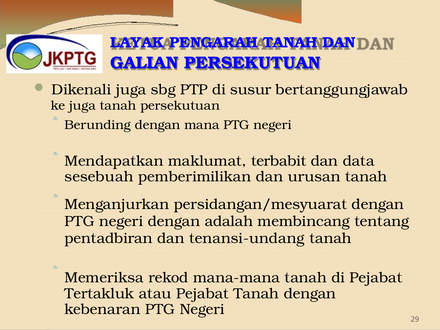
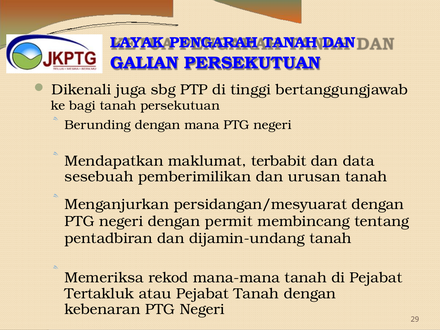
susur: susur -> tinggi (251, 89)
ke juga: juga -> bagi (82, 106)
adalah: adalah -> permit (229, 221)
tenansi-undang: tenansi-undang -> dijamin-undang (247, 238)
